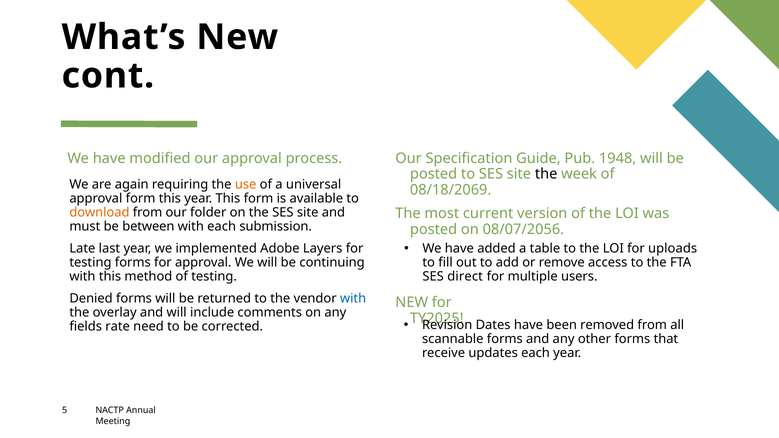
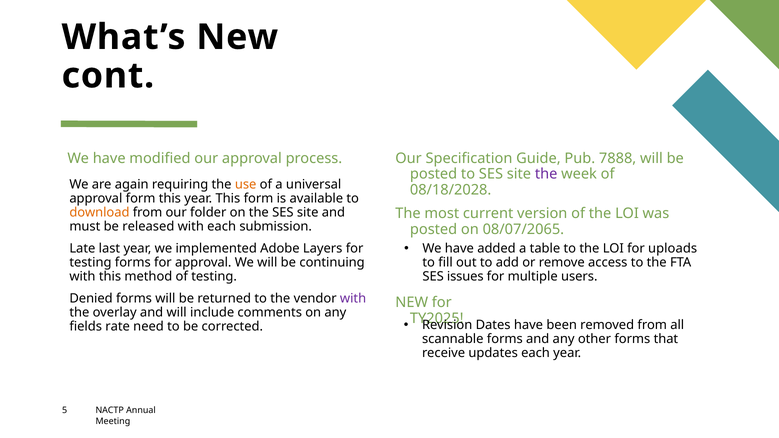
1948: 1948 -> 7888 (618, 158)
the colour: black -> purple (546, 174)
08/18/2069: 08/18/2069 -> 08/18/2028 (451, 190)
between: between -> released (148, 226)
08/07/2056: 08/07/2056 -> 08/07/2065 (523, 230)
direct: direct -> issues (465, 277)
with colour: blue -> purple (353, 299)
